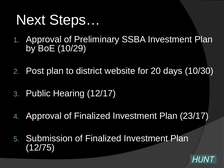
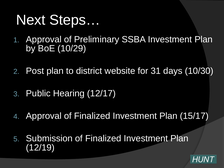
20: 20 -> 31 (156, 71)
23/17: 23/17 -> 15/17 (194, 116)
12/75: 12/75 -> 12/19 (40, 148)
